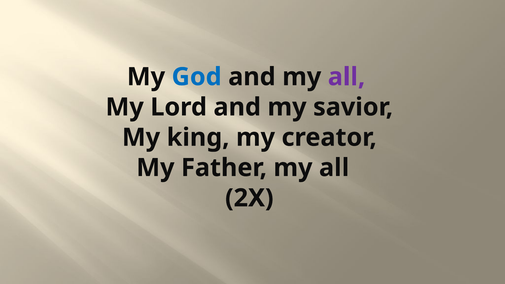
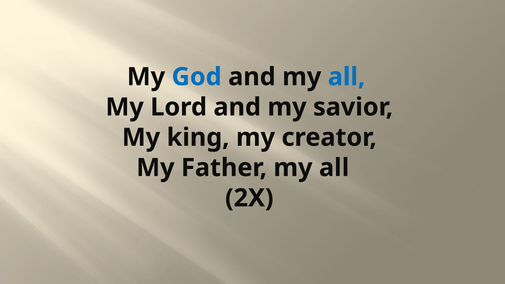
all colour: purple -> blue (346, 77)
